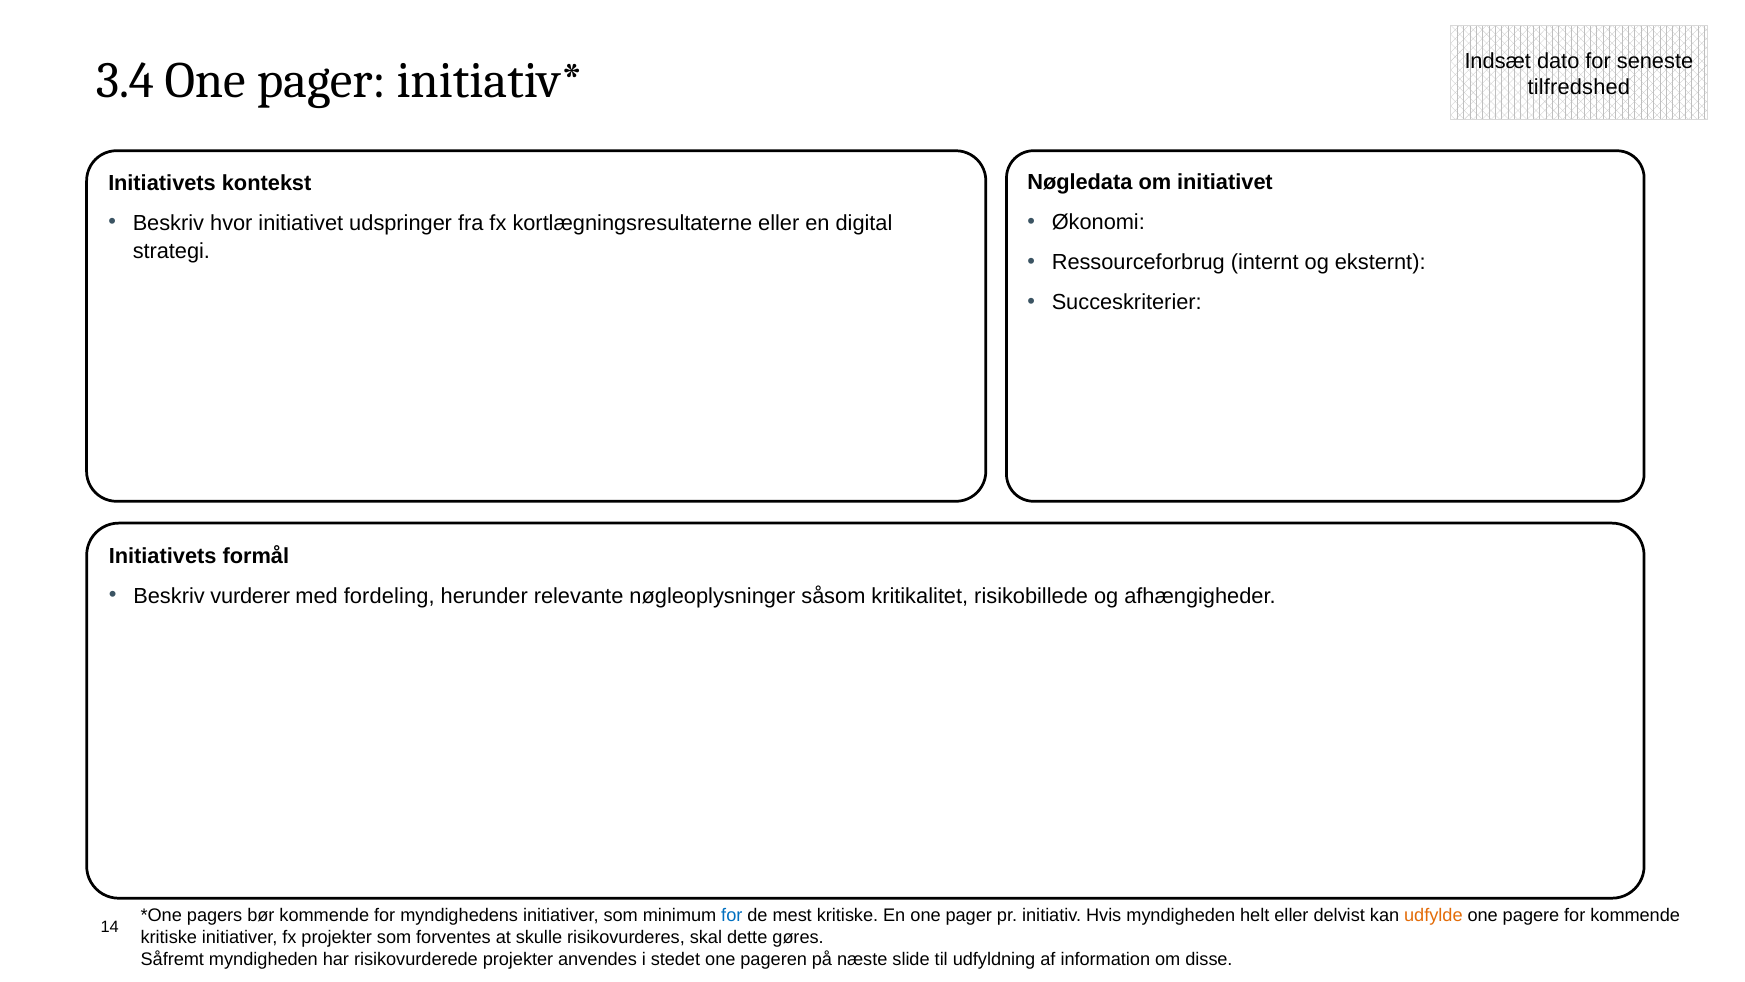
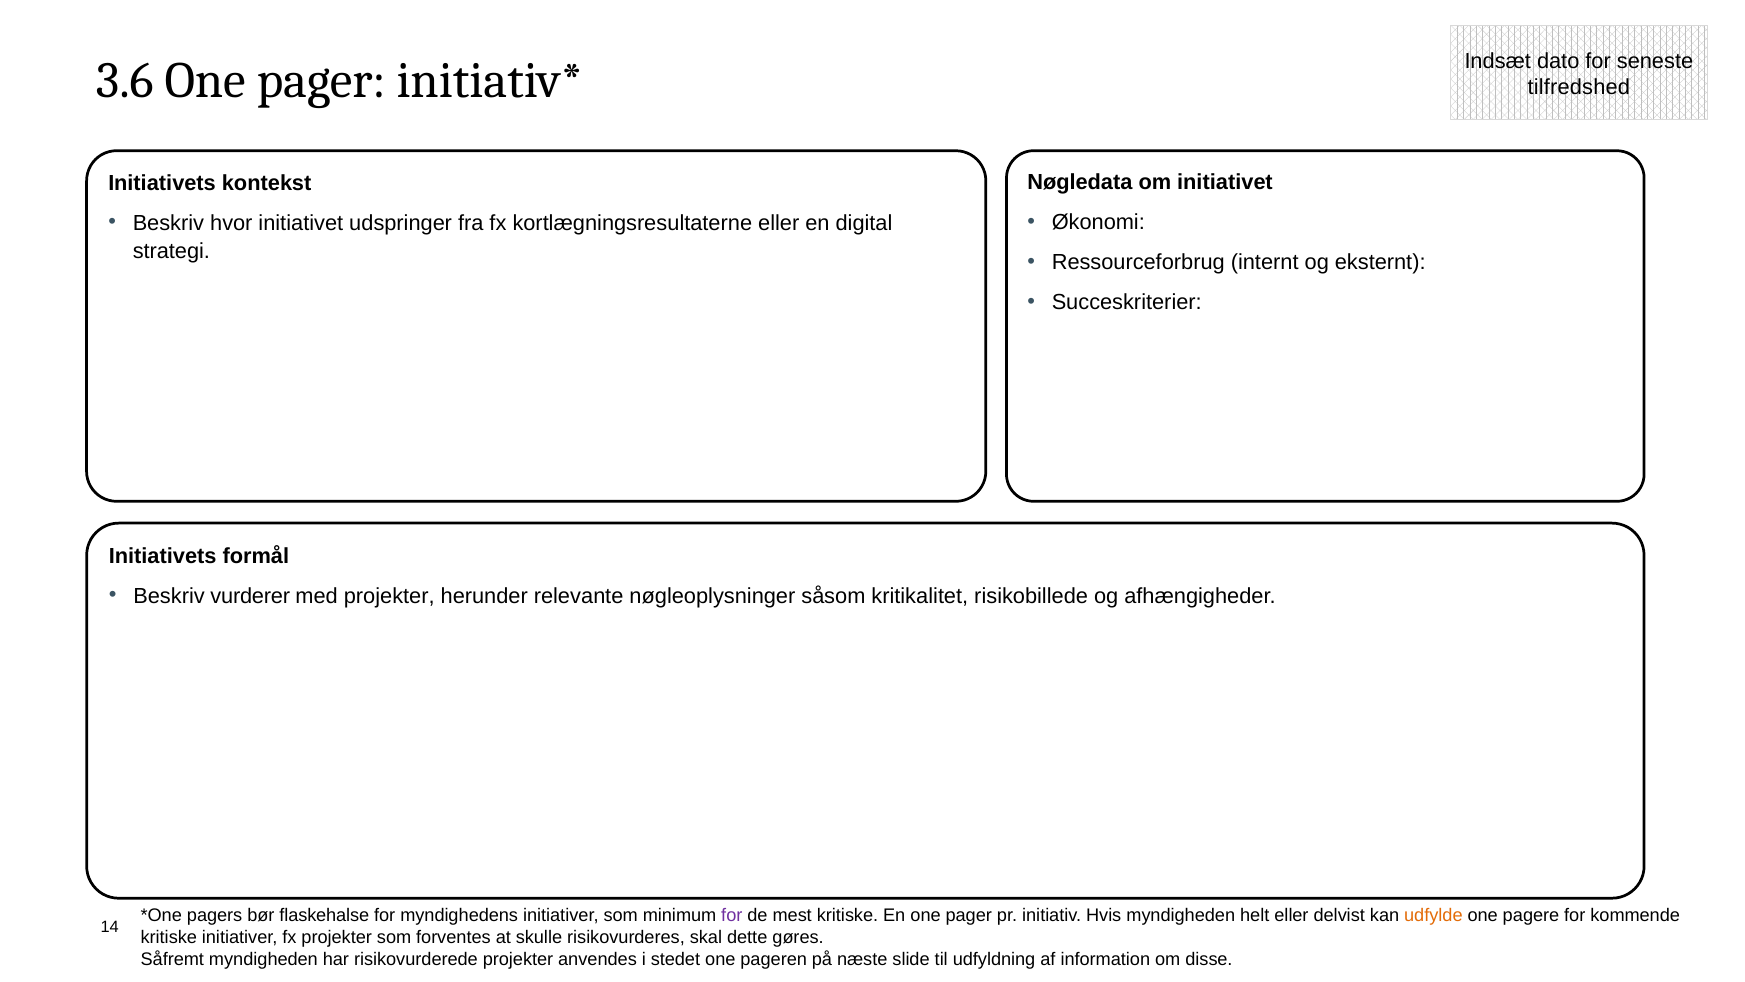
3.4: 3.4 -> 3.6 (125, 80)
med fordeling: fordeling -> projekter (389, 596)
bør kommende: kommende -> flaskehalse (324, 915)
for colour: blue -> purple (732, 915)
